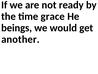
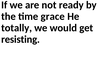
beings: beings -> totally (17, 28)
another: another -> resisting (21, 39)
